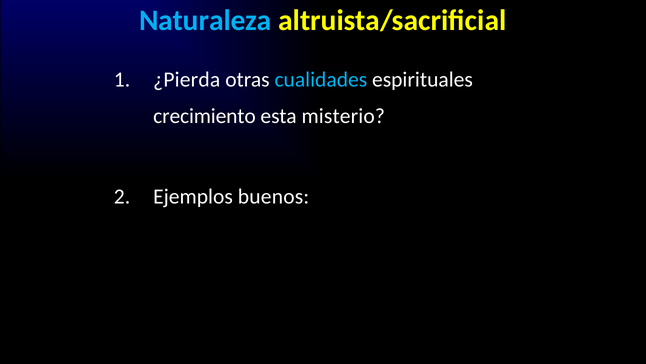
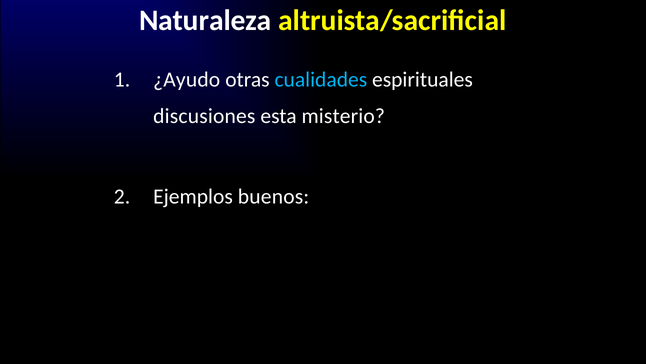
Naturaleza colour: light blue -> white (205, 20)
¿Pierda: ¿Pierda -> ¿Ayudo (187, 80)
crecimiento: crecimiento -> discusiones (204, 116)
